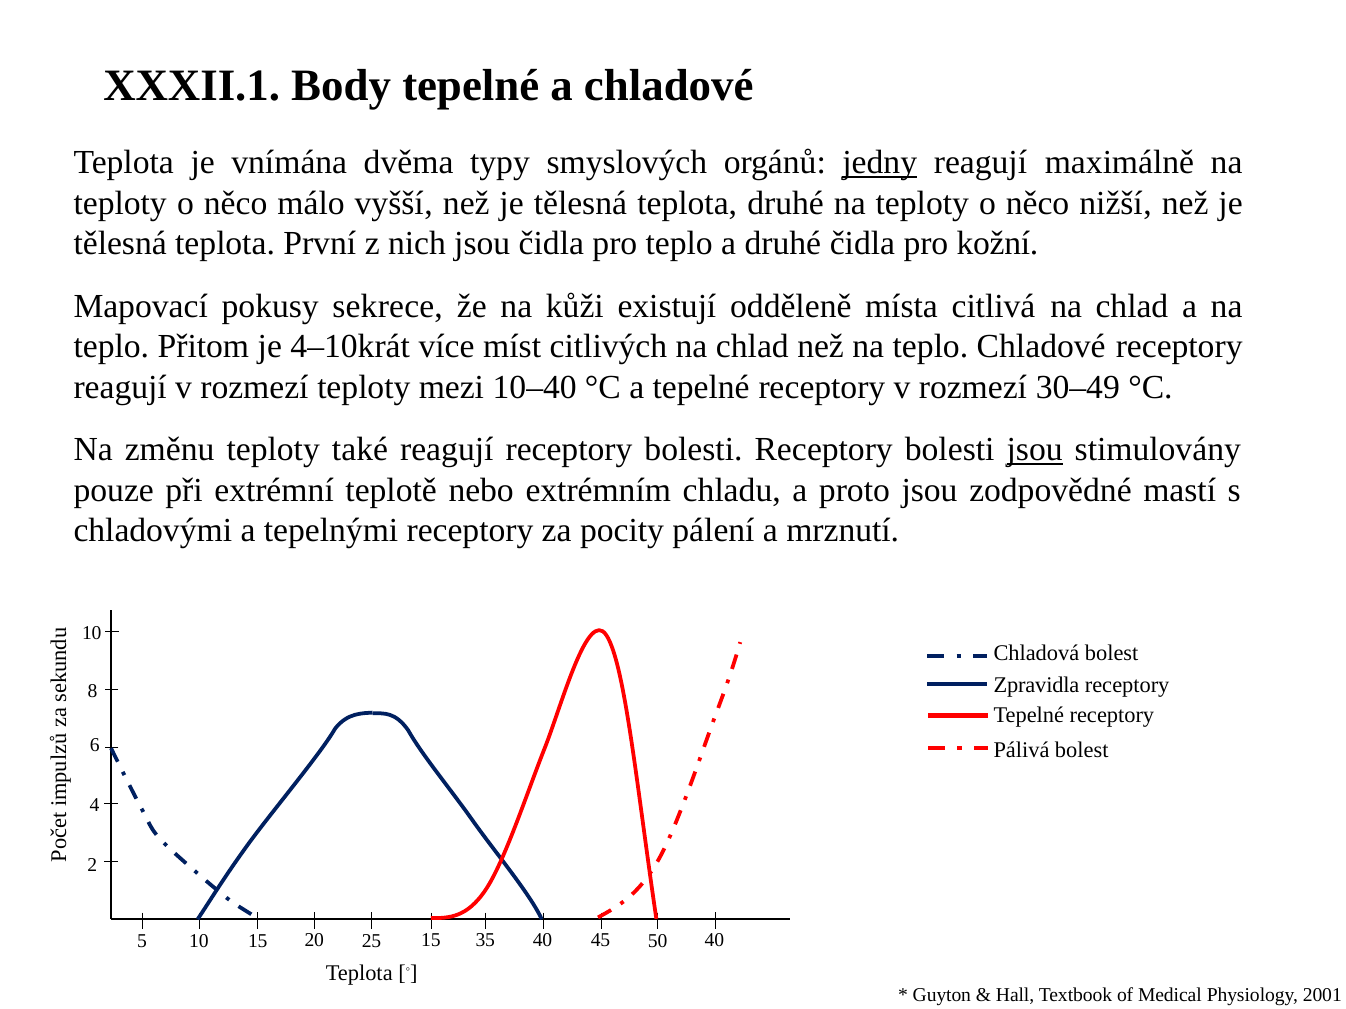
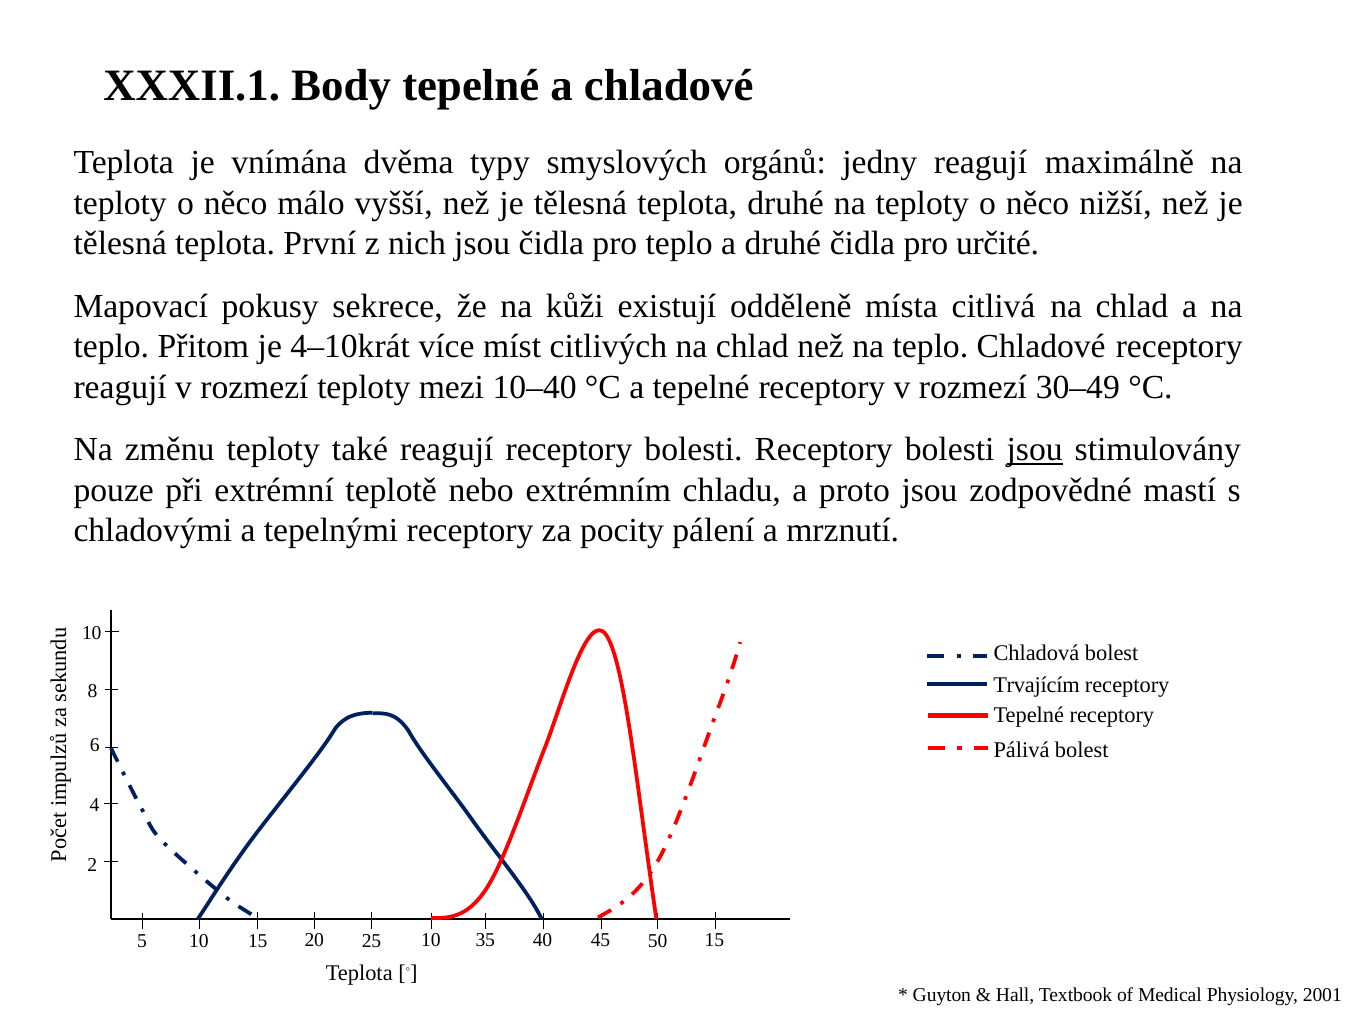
jedny underline: present -> none (880, 163)
kožní: kožní -> určité (997, 244)
Zpravidla: Zpravidla -> Trvajícím (1037, 685)
25 15: 15 -> 10 (431, 941)
50 40: 40 -> 15 (714, 941)
